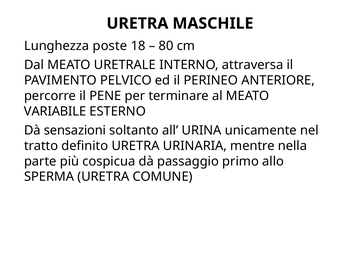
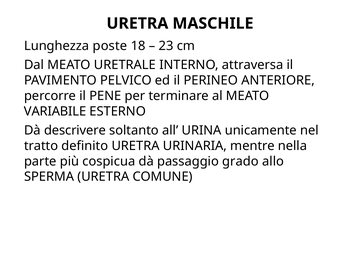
80: 80 -> 23 (166, 46)
sensazioni: sensazioni -> descrivere (75, 130)
primo: primo -> grado (240, 161)
